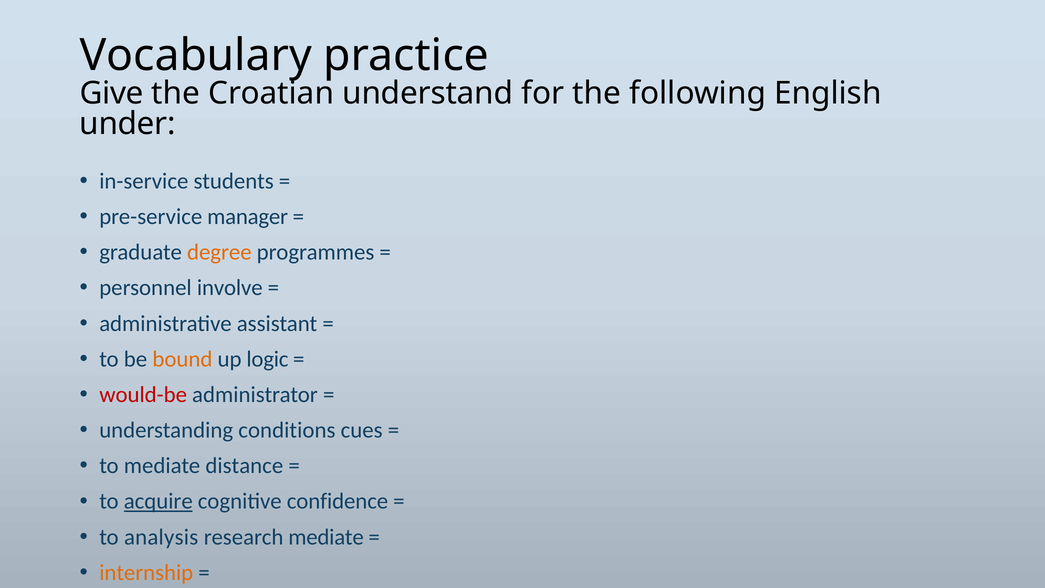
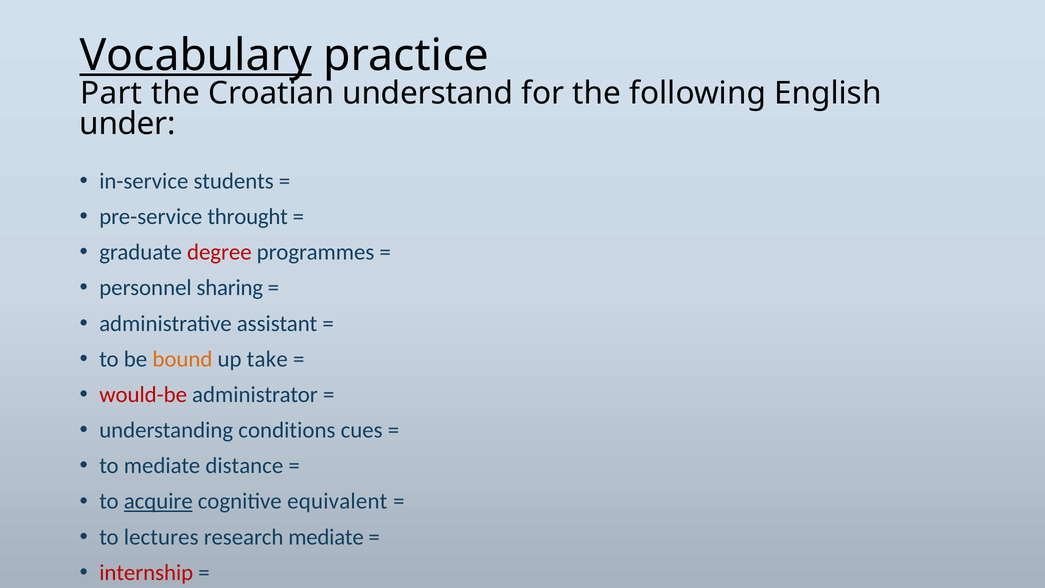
Vocabulary underline: none -> present (196, 56)
Give: Give -> Part (111, 93)
manager: manager -> throught (248, 217)
degree colour: orange -> red (219, 252)
involve: involve -> sharing (230, 288)
logic: logic -> take (267, 359)
confidence: confidence -> equivalent (337, 501)
analysis: analysis -> lectures (161, 537)
internship colour: orange -> red (146, 572)
